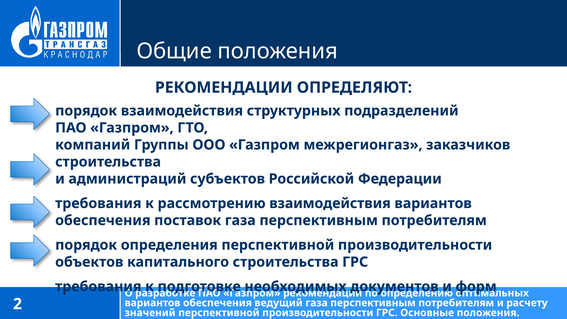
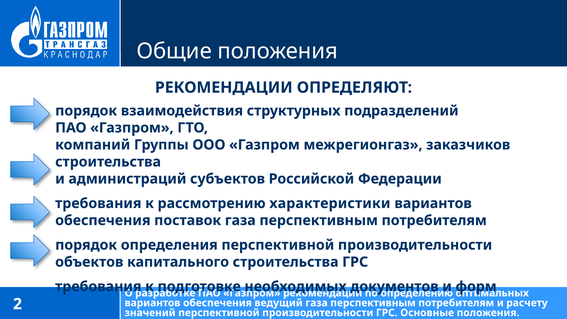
рассмотрению взаимодействия: взаимодействия -> характеристики (330, 203)
